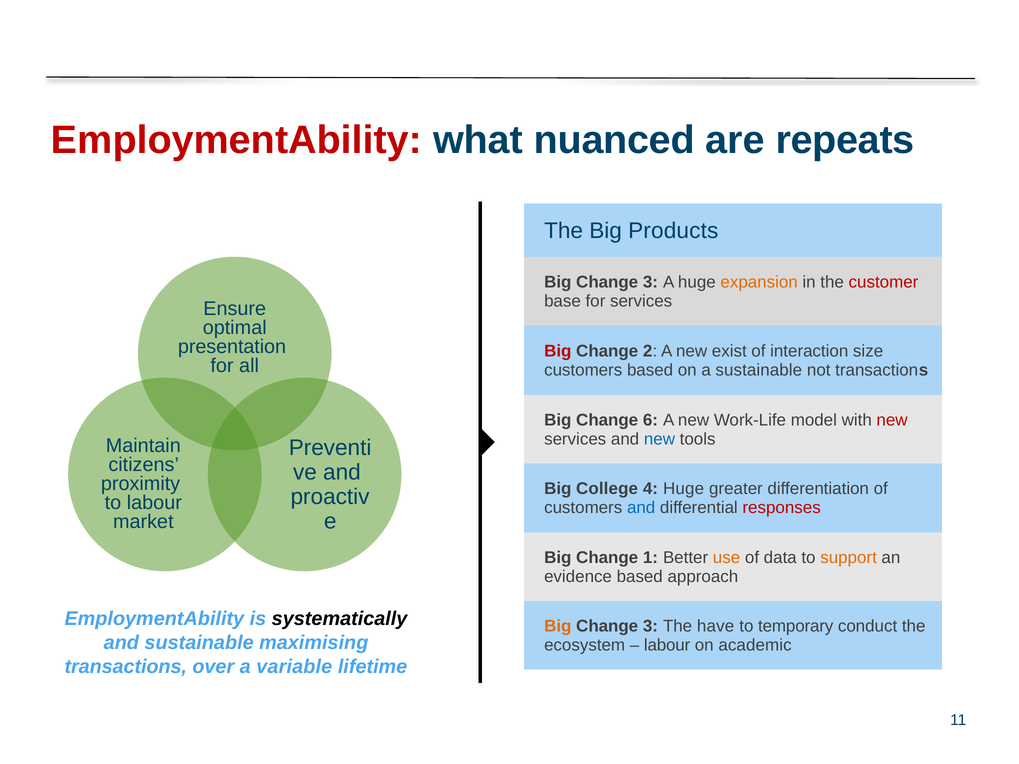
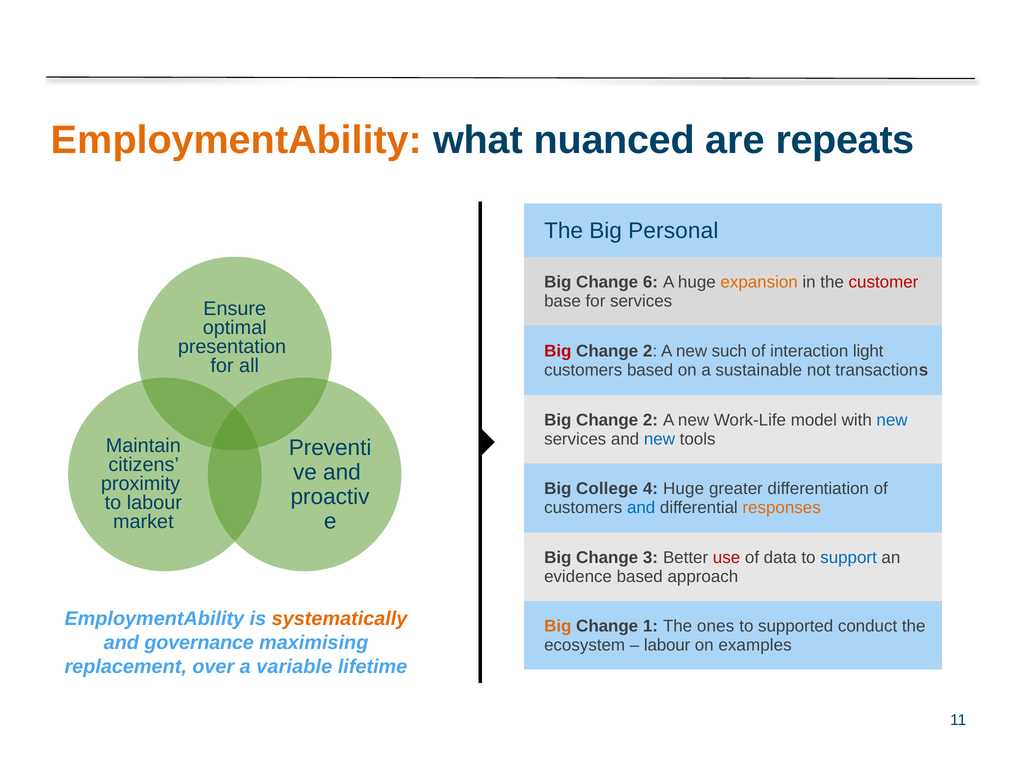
EmploymentAbility colour: red -> orange (237, 140)
Products: Products -> Personal (673, 231)
3: 3 -> 6 (650, 282)
exist: exist -> such (729, 351)
size: size -> light (868, 351)
6: 6 -> 2 (650, 420)
new colour: red -> blue (892, 420)
responses colour: red -> orange (782, 508)
1: 1 -> 3 (650, 558)
use colour: orange -> red (727, 558)
support colour: orange -> blue (849, 558)
systematically colour: black -> orange (340, 619)
3: 3 -> 1 (650, 626)
have: have -> ones (716, 626)
temporary: temporary -> supported (796, 626)
and sustainable: sustainable -> governance (199, 643)
academic: academic -> examples (755, 645)
transactions: transactions -> replacement (126, 667)
